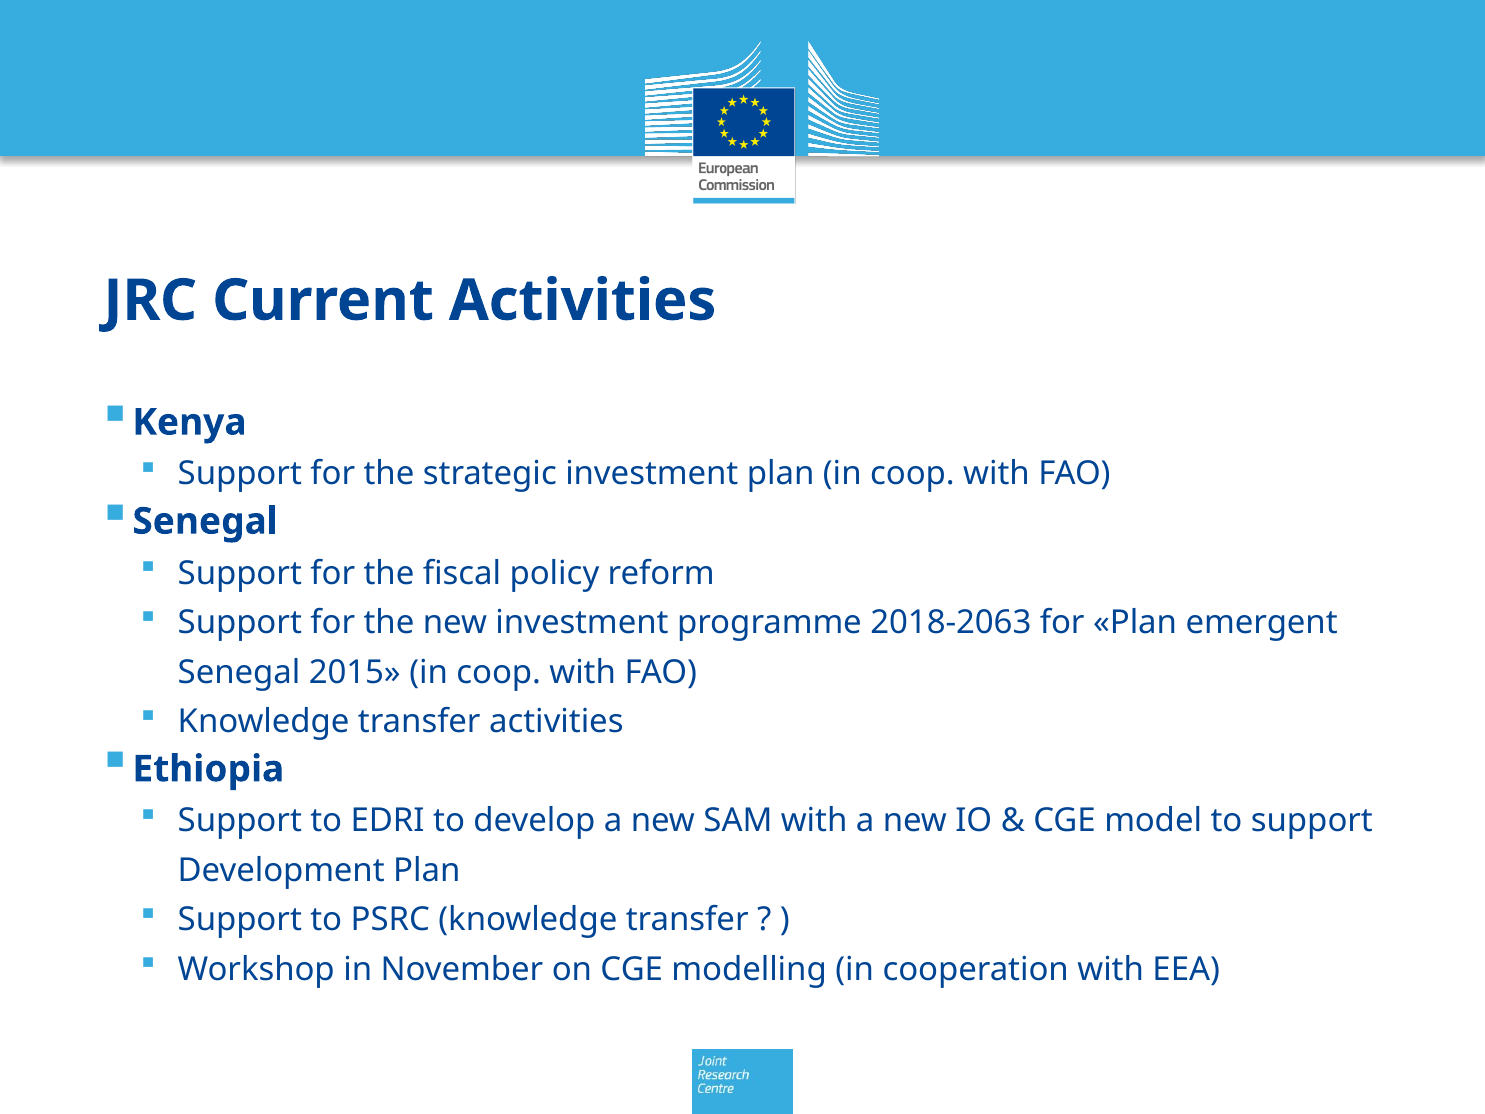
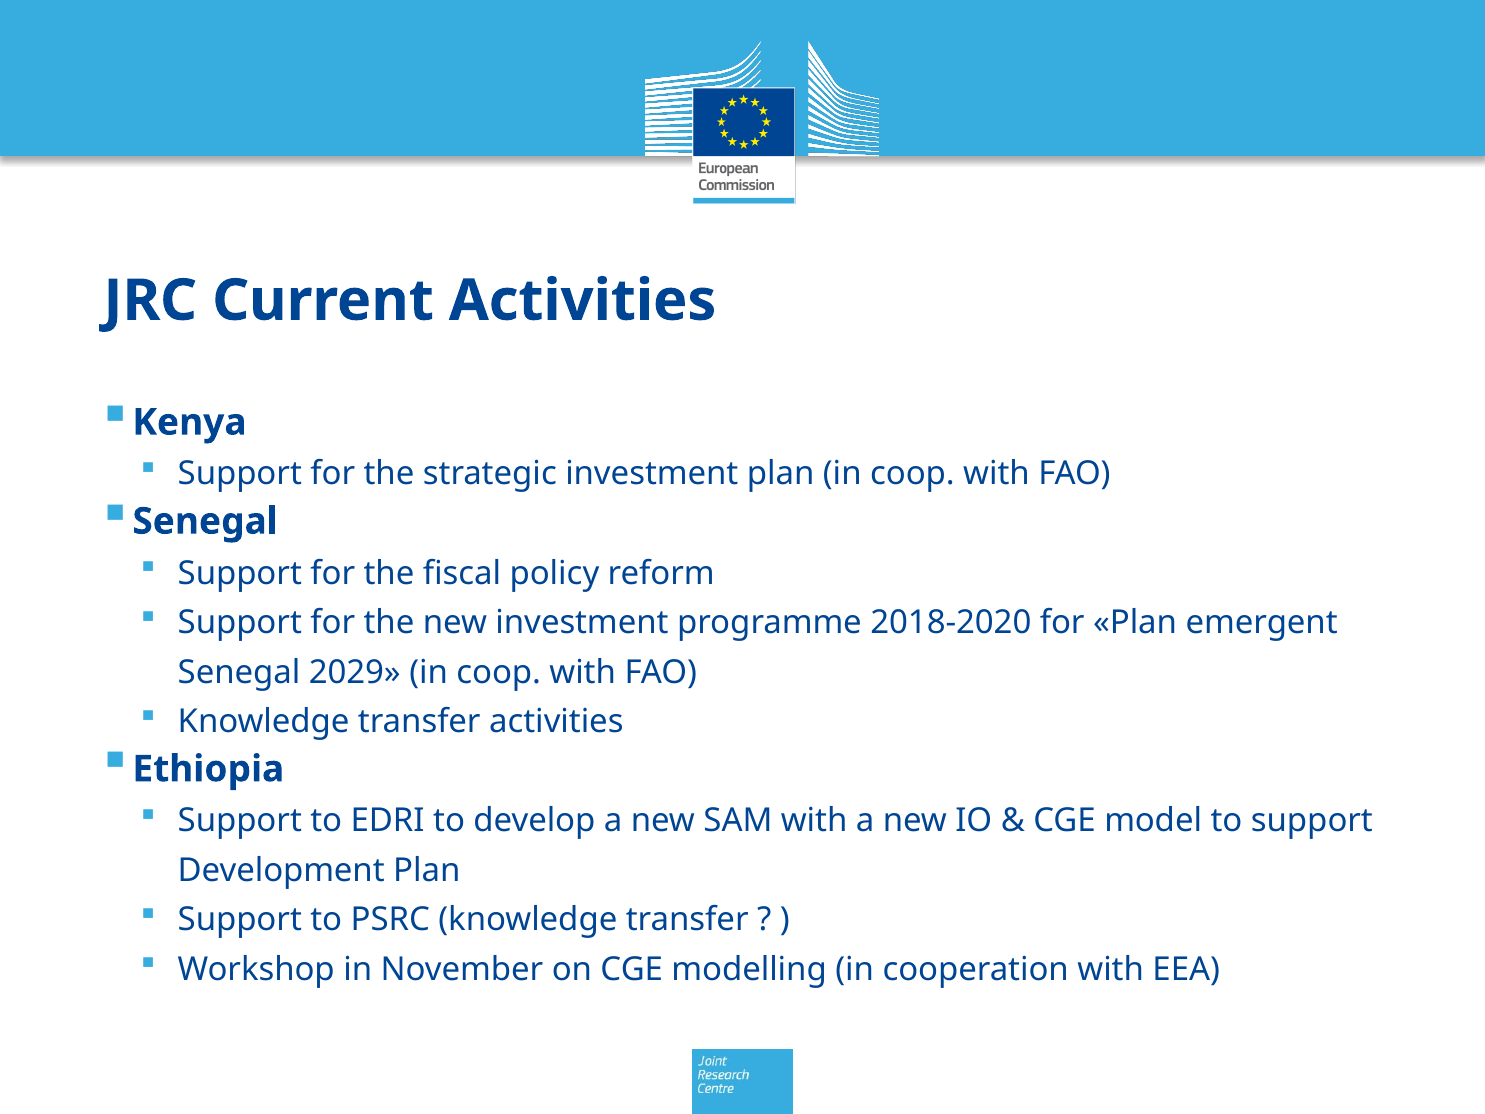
2018-2063: 2018-2063 -> 2018-2020 (951, 623)
2015: 2015 -> 2029 (355, 672)
